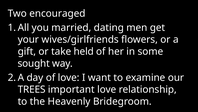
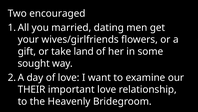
held: held -> land (84, 51)
TREES: TREES -> THEIR (32, 89)
